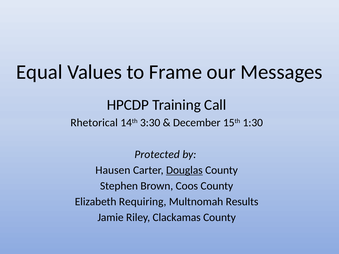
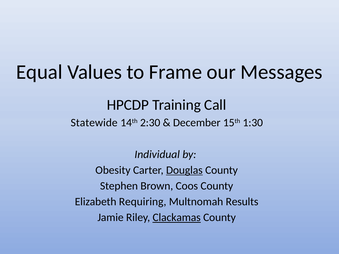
Rhetorical: Rhetorical -> Statewide (94, 123)
3:30: 3:30 -> 2:30 (150, 123)
Protected: Protected -> Individual (157, 154)
Hausen: Hausen -> Obesity (113, 170)
Clackamas underline: none -> present (177, 218)
